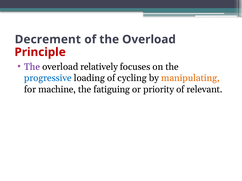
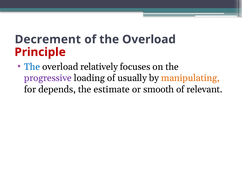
The colour: purple -> blue (32, 67)
progressive colour: blue -> purple (48, 78)
cycling: cycling -> usually (132, 78)
machine: machine -> depends (57, 90)
fatiguing: fatiguing -> estimate (112, 90)
priority: priority -> smooth (159, 90)
